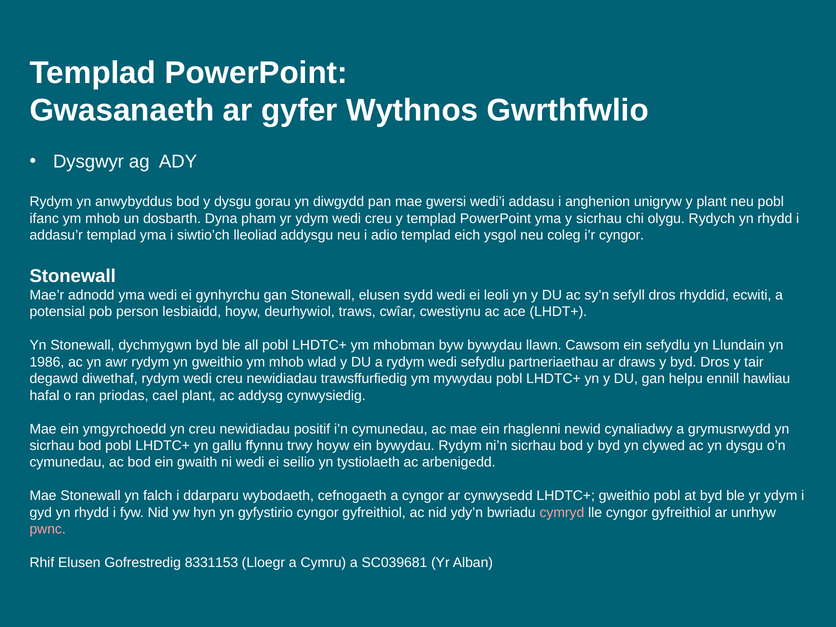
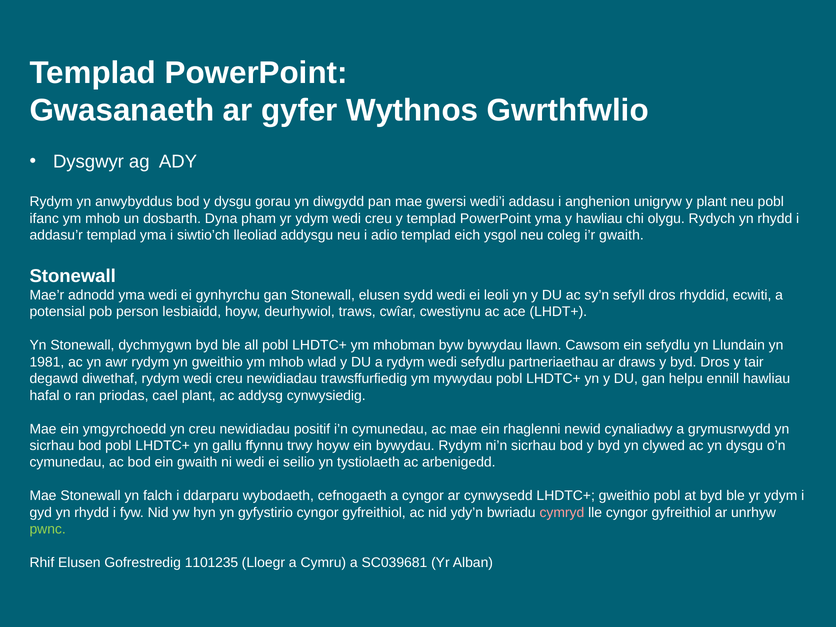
y sicrhau: sicrhau -> hawliau (599, 219)
i’r cyngor: cyngor -> gwaith (621, 235)
1986: 1986 -> 1981 (47, 362)
pwnc colour: pink -> light green (48, 529)
8331153: 8331153 -> 1101235 (211, 563)
